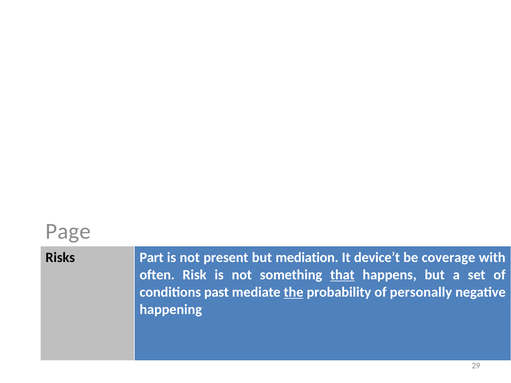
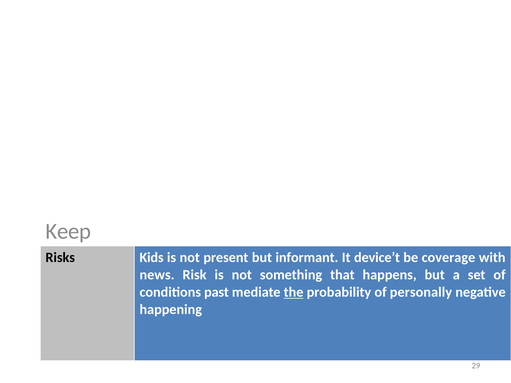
Page: Page -> Keep (68, 232)
Part: Part -> Kids (152, 258)
mediation: mediation -> informant (307, 258)
often: often -> news (157, 275)
that underline: present -> none (342, 275)
